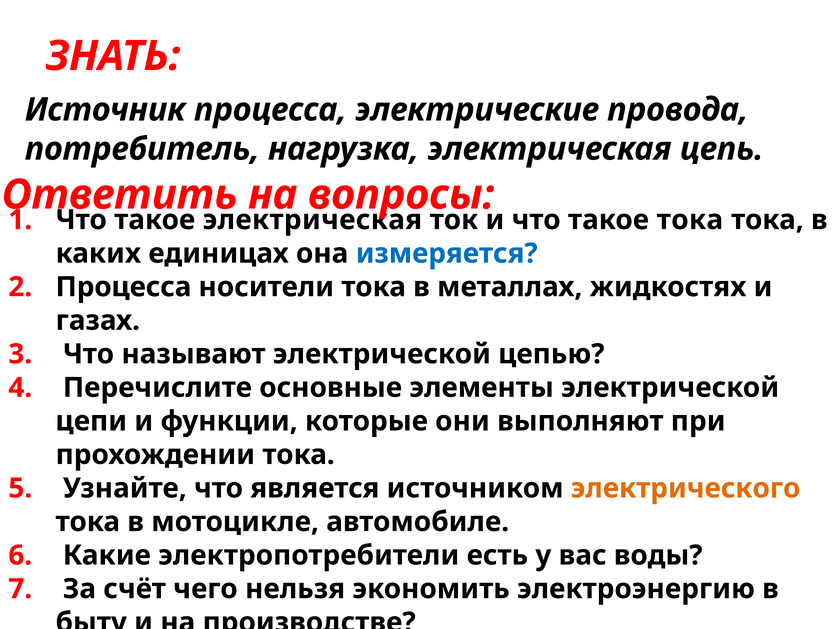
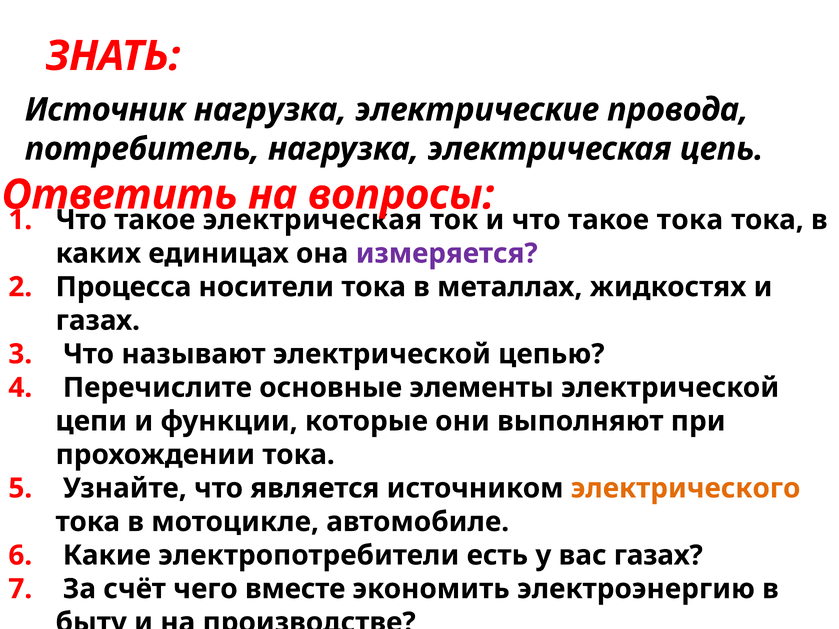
Источник процесса: процесса -> нагрузка (270, 110)
измеряется colour: blue -> purple (447, 254)
вас воды: воды -> газах (658, 556)
нельзя: нельзя -> вместе (295, 589)
